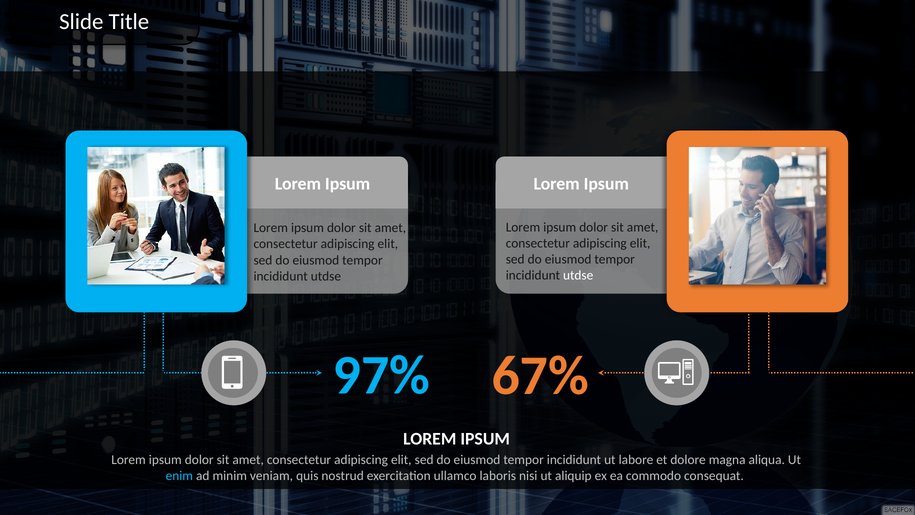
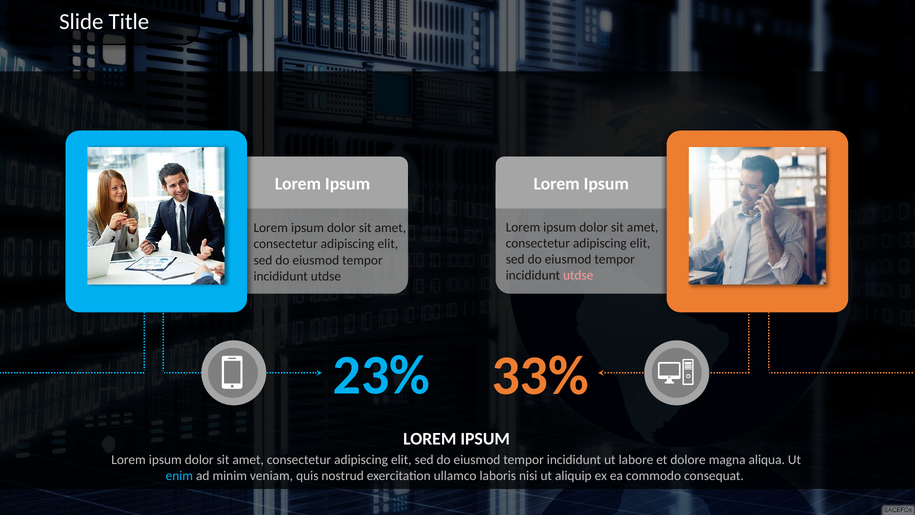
utdse colour: white -> pink (578, 275)
97%: 97% -> 23% (382, 375)
67%: 67% -> 33% (540, 375)
